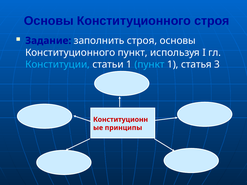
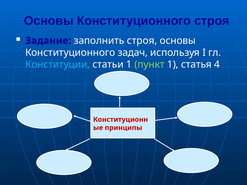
Конституционного пункт: пункт -> задач (133, 53)
пункт colour: light blue -> light green (149, 65)
3: 3 -> 4 (217, 65)
